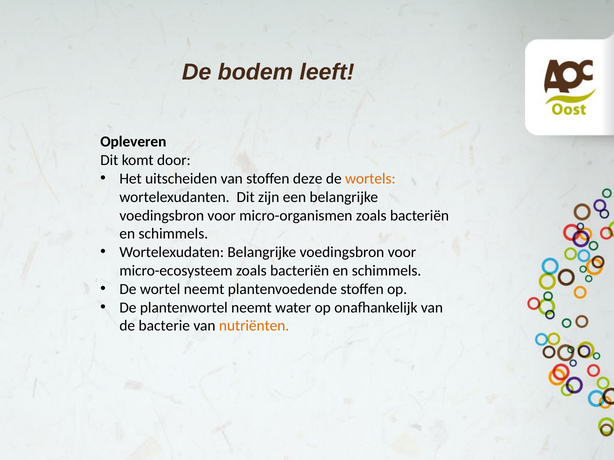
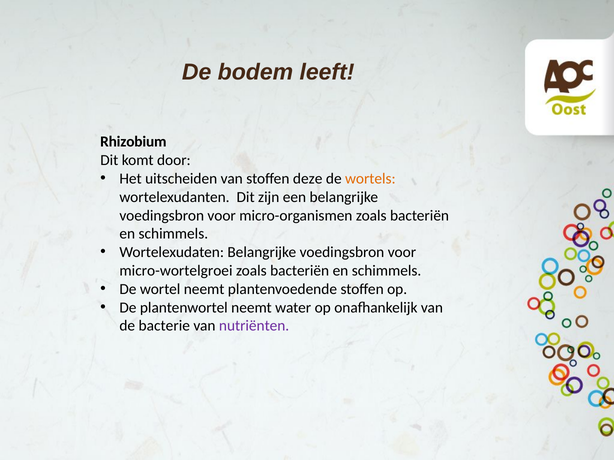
Opleveren: Opleveren -> Rhizobium (133, 142)
micro-ecosysteem: micro-ecosysteem -> micro-wortelgroei (176, 271)
nutriënten colour: orange -> purple (254, 326)
